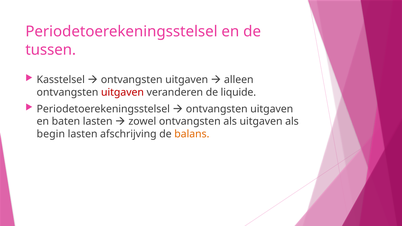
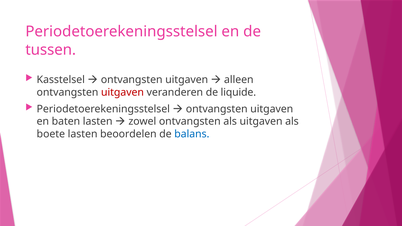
begin: begin -> boete (51, 134)
afschrijving: afschrijving -> beoordelen (128, 134)
balans colour: orange -> blue (192, 134)
